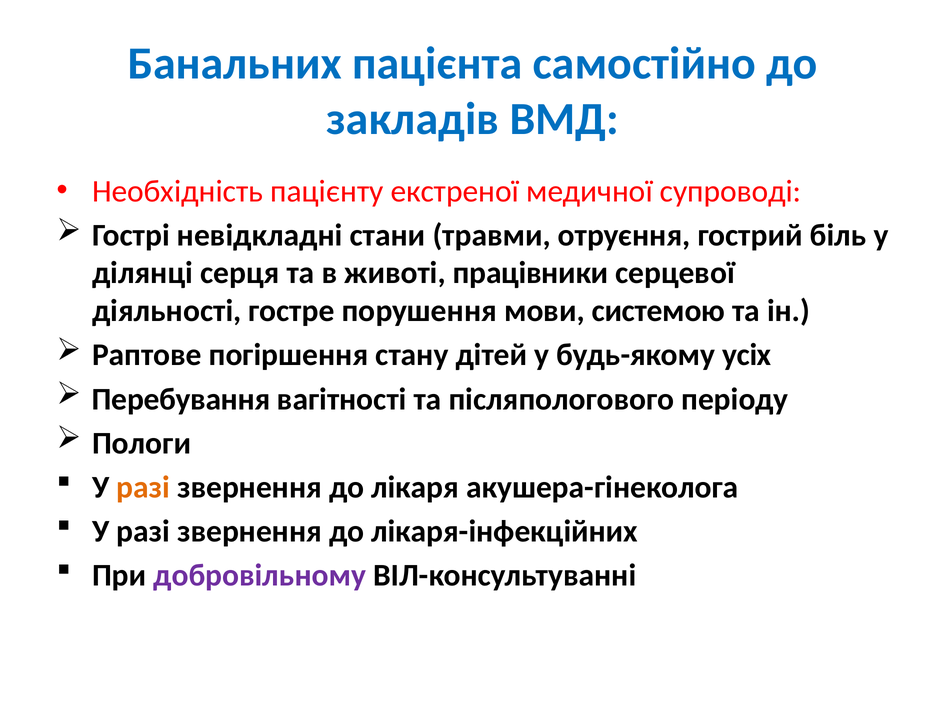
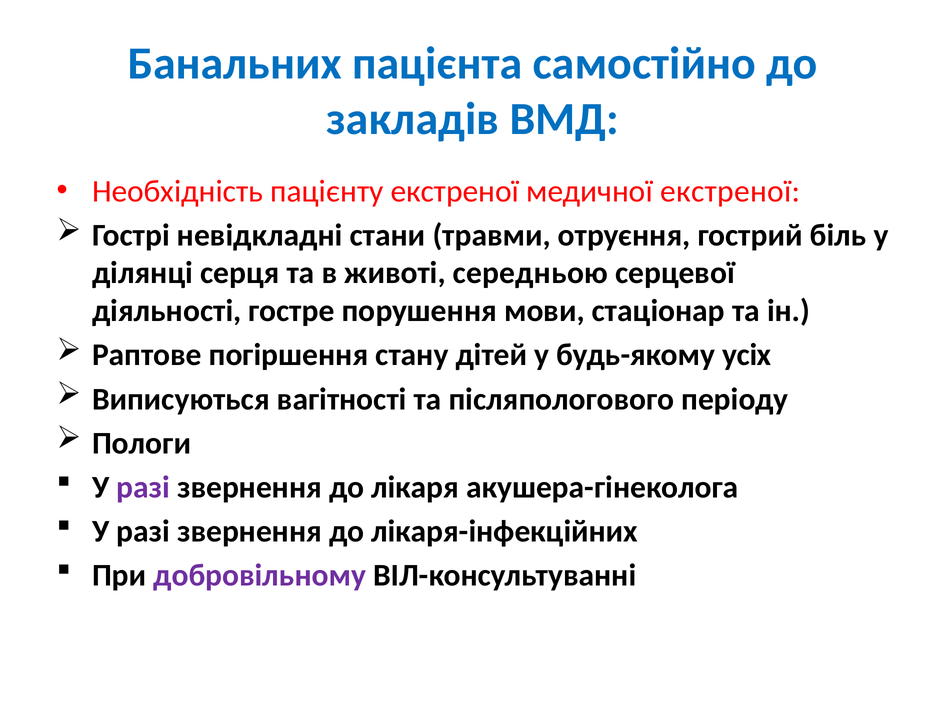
медичної супроводі: супроводі -> екстреної (730, 191)
працівники: працівники -> середньою (530, 273)
системою: системою -> стаціонар (658, 311)
Перебування: Перебування -> Виписуються (181, 399)
разі colour: orange -> purple (143, 488)
